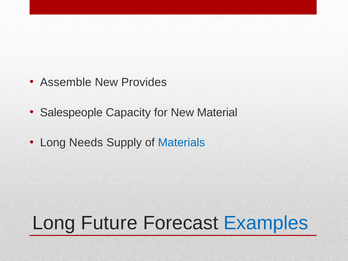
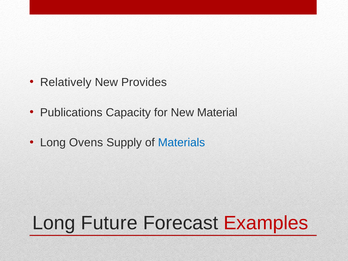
Assemble: Assemble -> Relatively (66, 82)
Salespeople: Salespeople -> Publications (71, 112)
Needs: Needs -> Ovens (86, 143)
Examples colour: blue -> red (266, 223)
